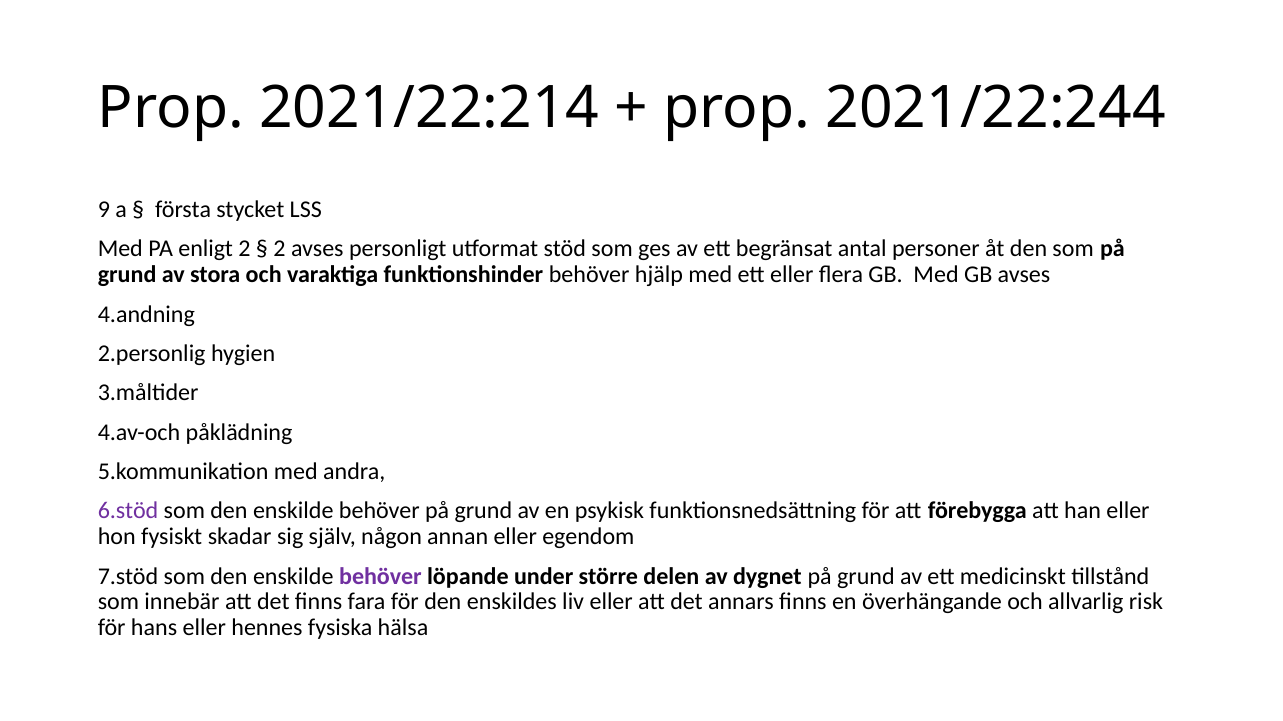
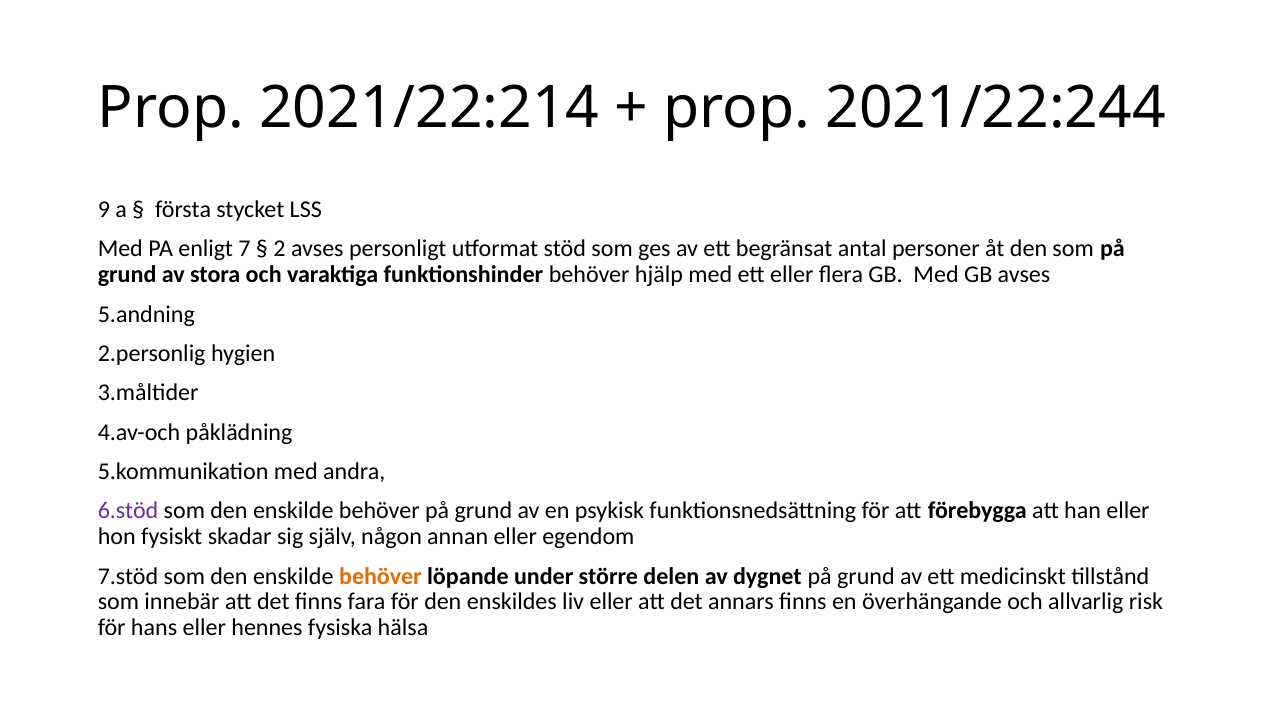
enligt 2: 2 -> 7 (244, 249)
4.andning: 4.andning -> 5.andning (146, 314)
behöver colour: purple -> orange (380, 577)
